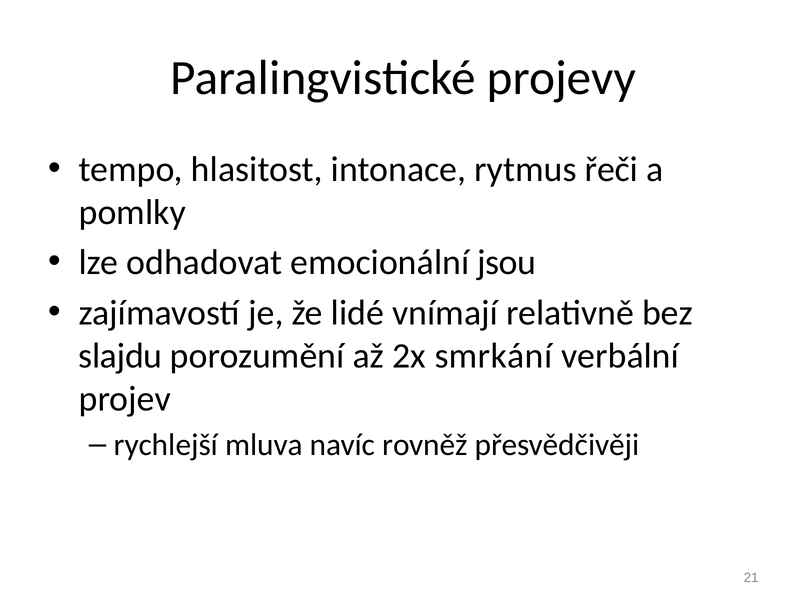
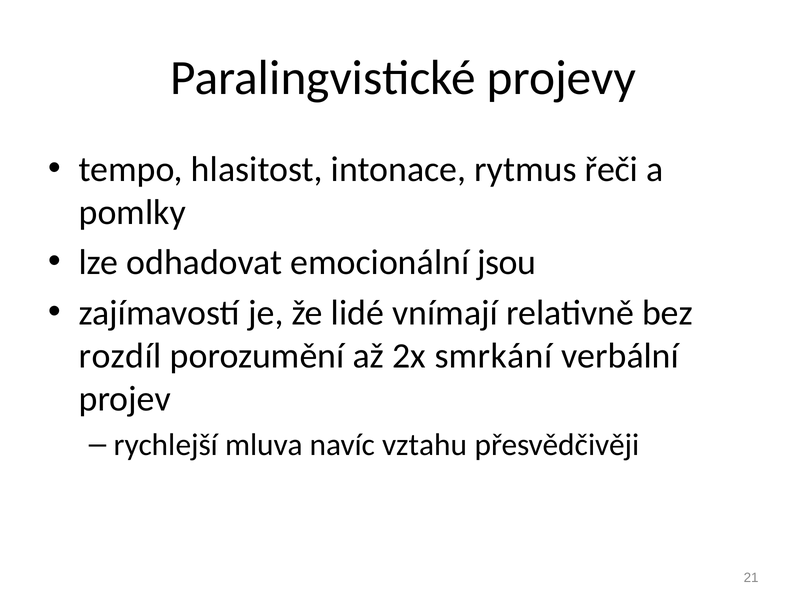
slajdu: slajdu -> rozdíl (120, 356)
rovněž: rovněž -> vztahu (425, 445)
